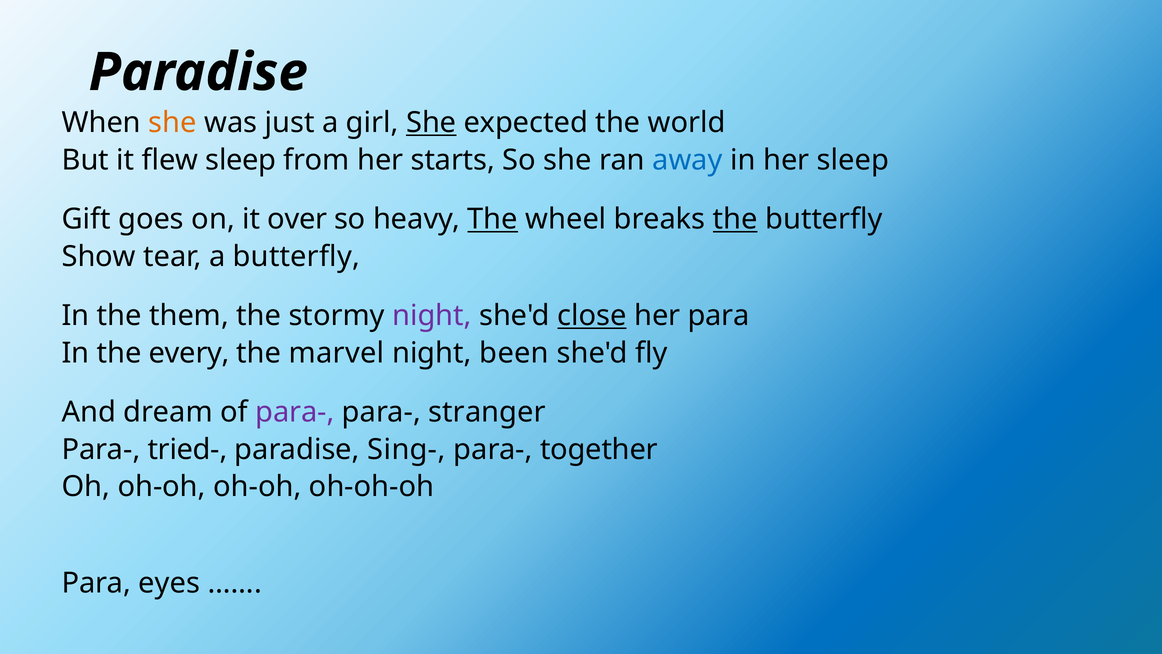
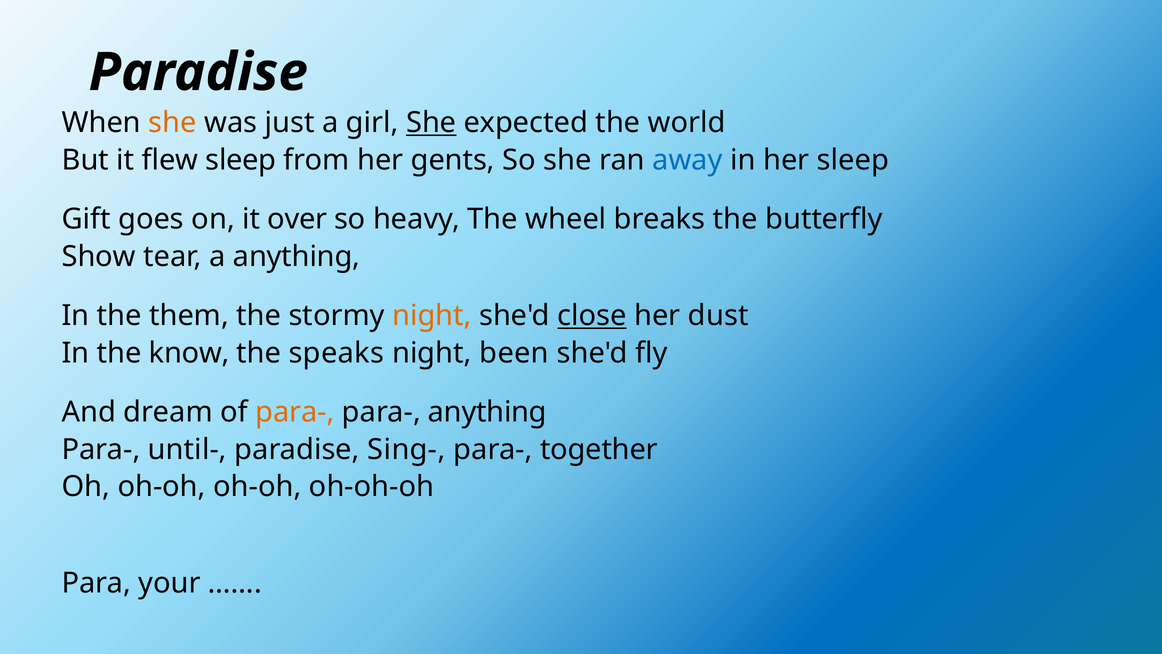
starts: starts -> gents (453, 160)
The underline: present -> none (493, 219)
the underline: present -> none (735, 219)
a butterfly: butterfly -> anything (297, 256)
night colour: purple -> orange (432, 316)
her para: para -> dust (718, 316)
every: every -> know (189, 353)
marvel: marvel -> speaks (336, 353)
para- colour: purple -> orange (295, 412)
para- stranger: stranger -> anything (487, 412)
tried-: tried- -> until- (187, 449)
eyes: eyes -> your (170, 583)
